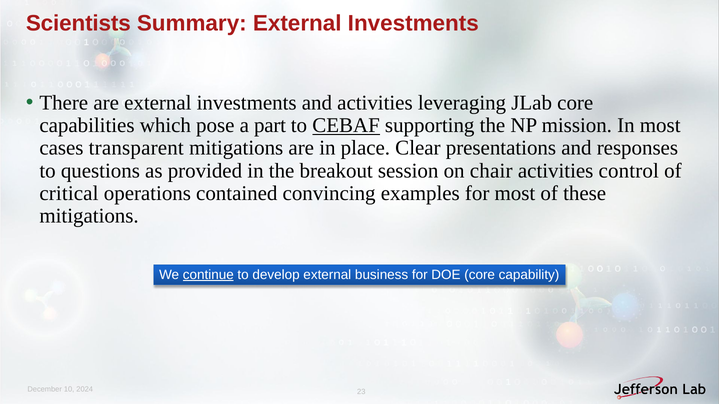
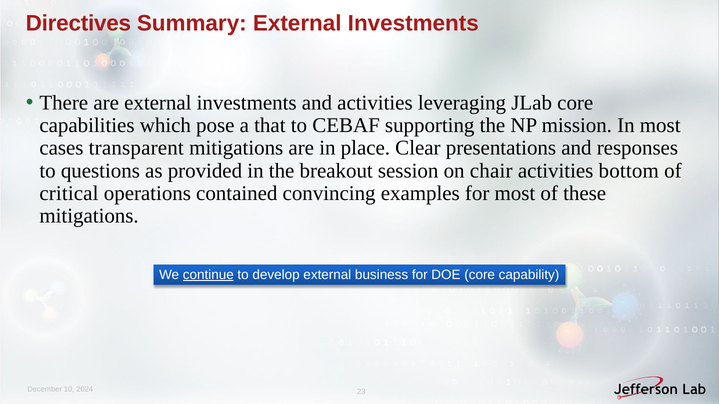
Scientists: Scientists -> Directives (78, 23)
part: part -> that (270, 126)
CEBAF underline: present -> none (346, 126)
control: control -> bottom (629, 171)
